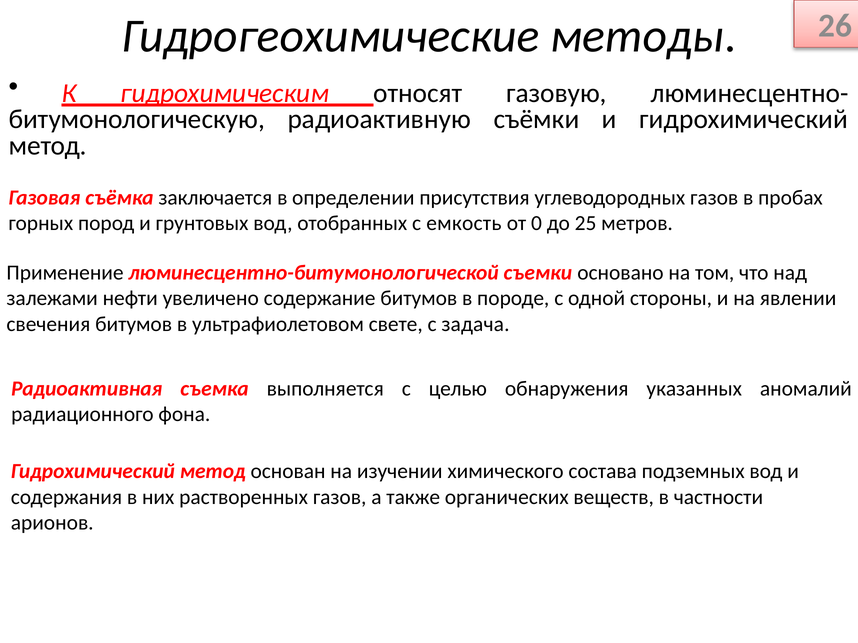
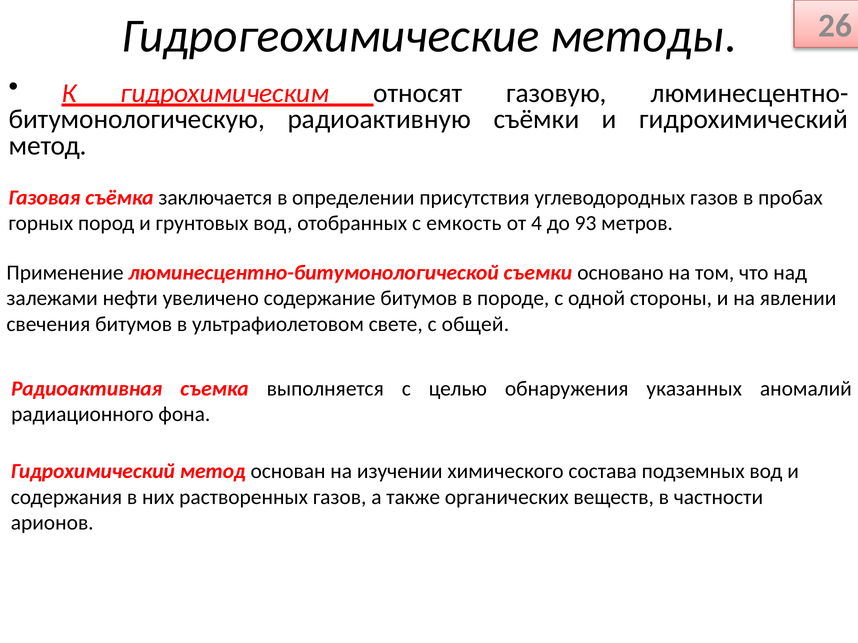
0: 0 -> 4 (537, 224)
25: 25 -> 93 (586, 224)
задача: задача -> общей (475, 324)
